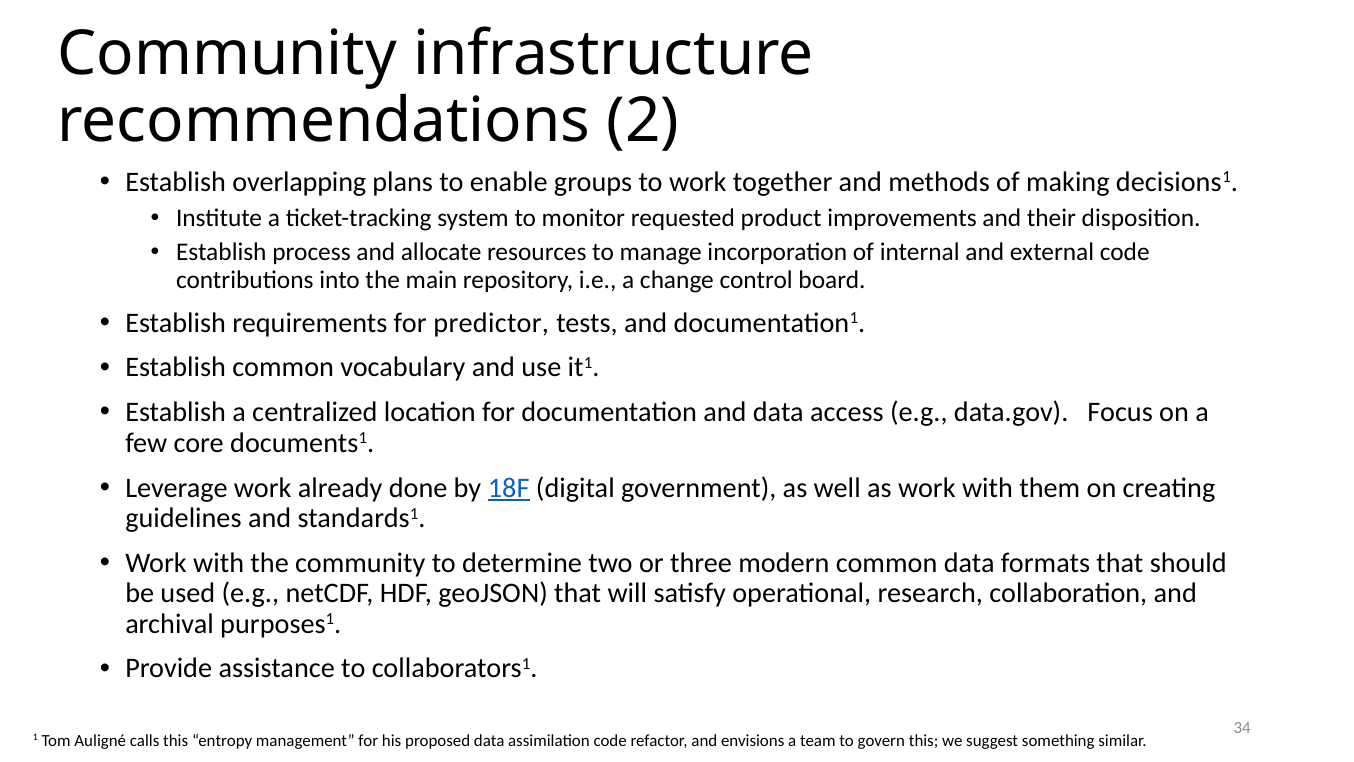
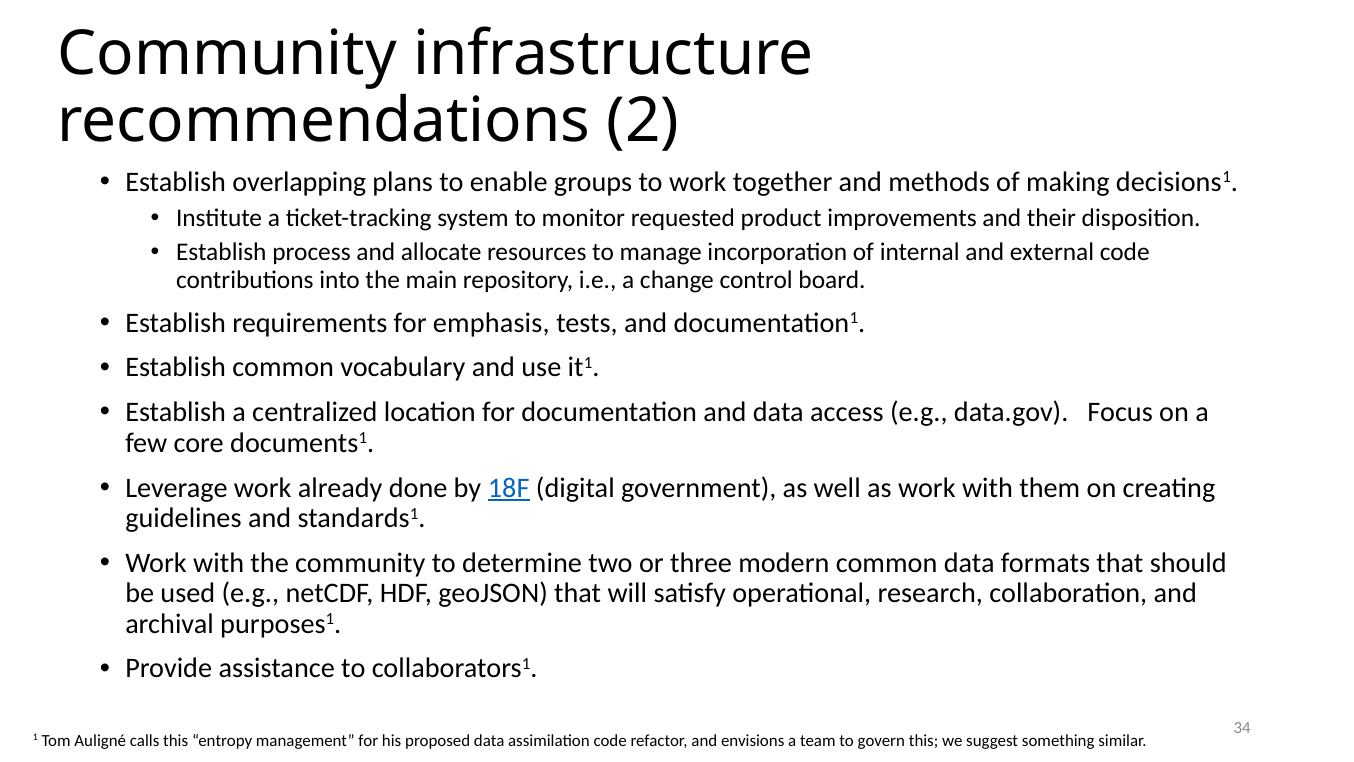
predictor: predictor -> emphasis (491, 323)
